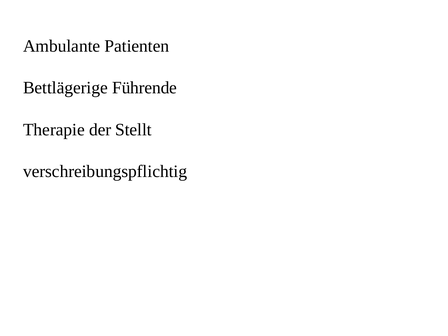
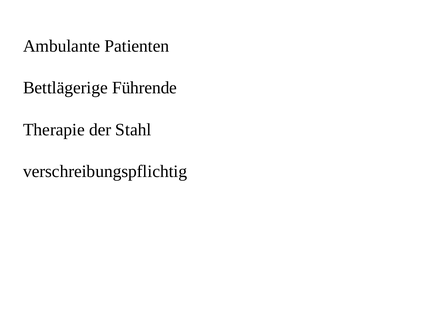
Stellt: Stellt -> Stahl (133, 130)
